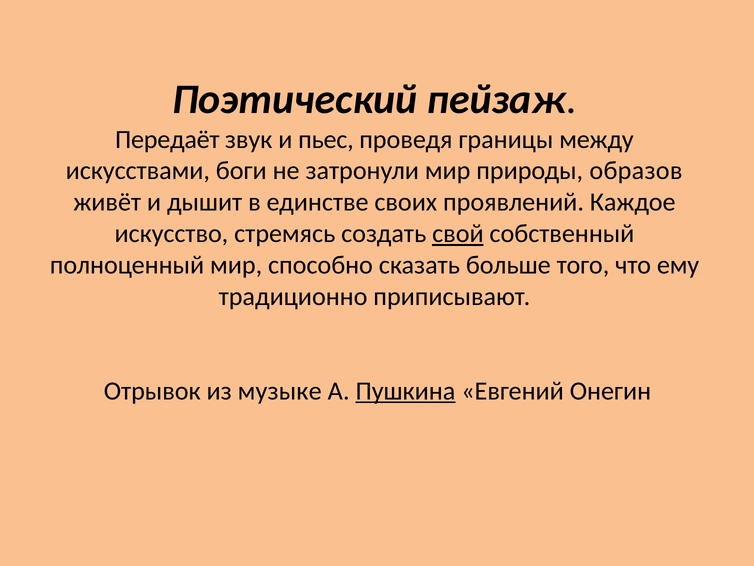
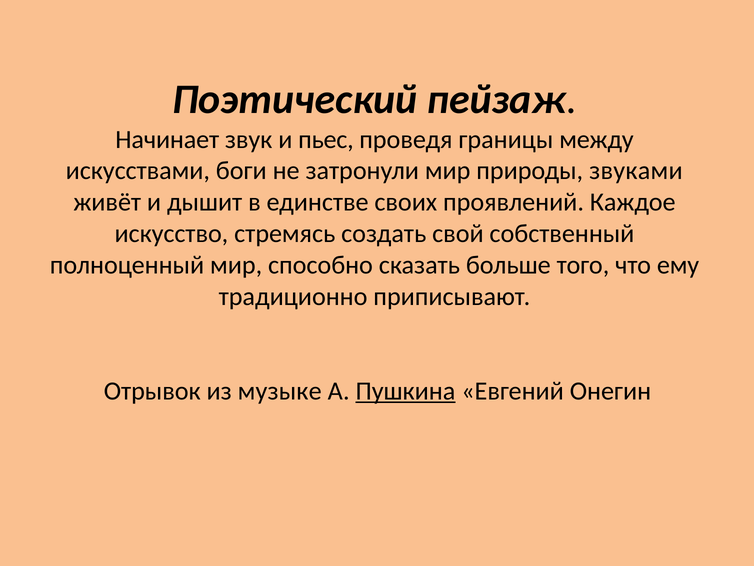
Передаёт: Передаёт -> Начинает (167, 139)
образов: образов -> звуками (636, 171)
свой underline: present -> none (458, 234)
